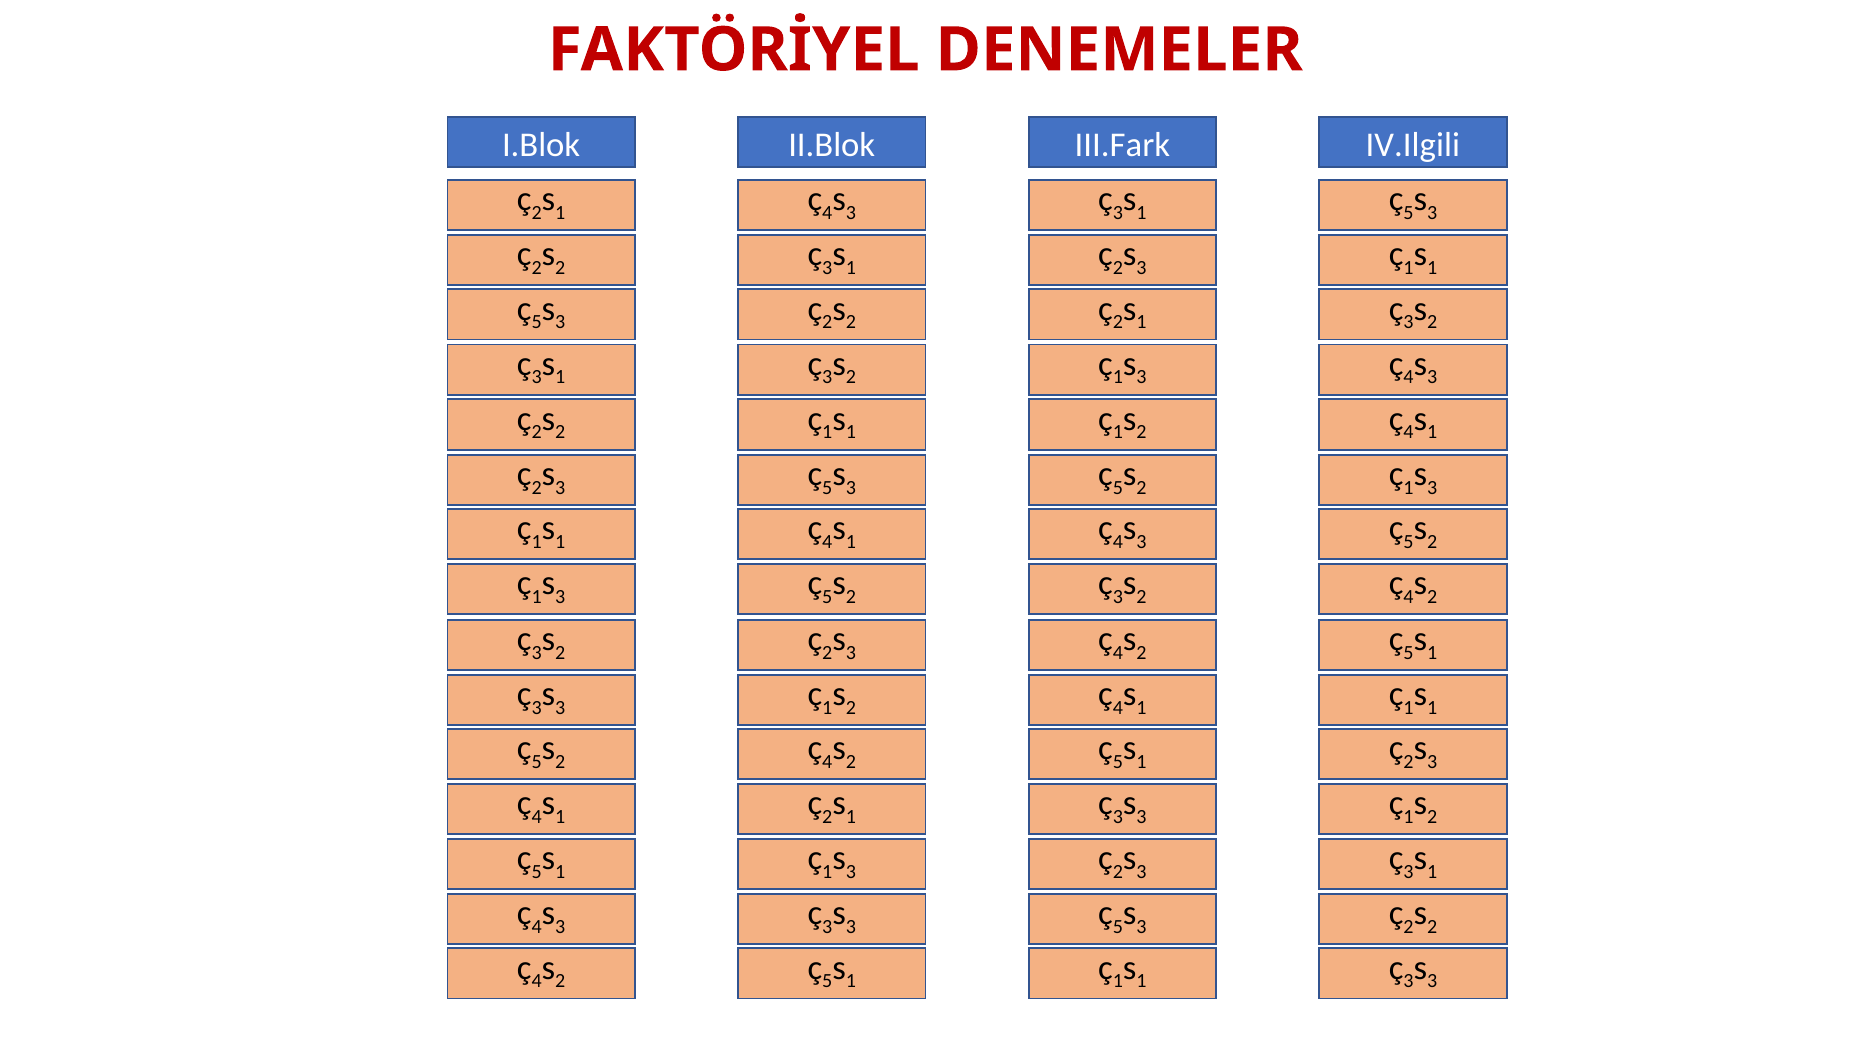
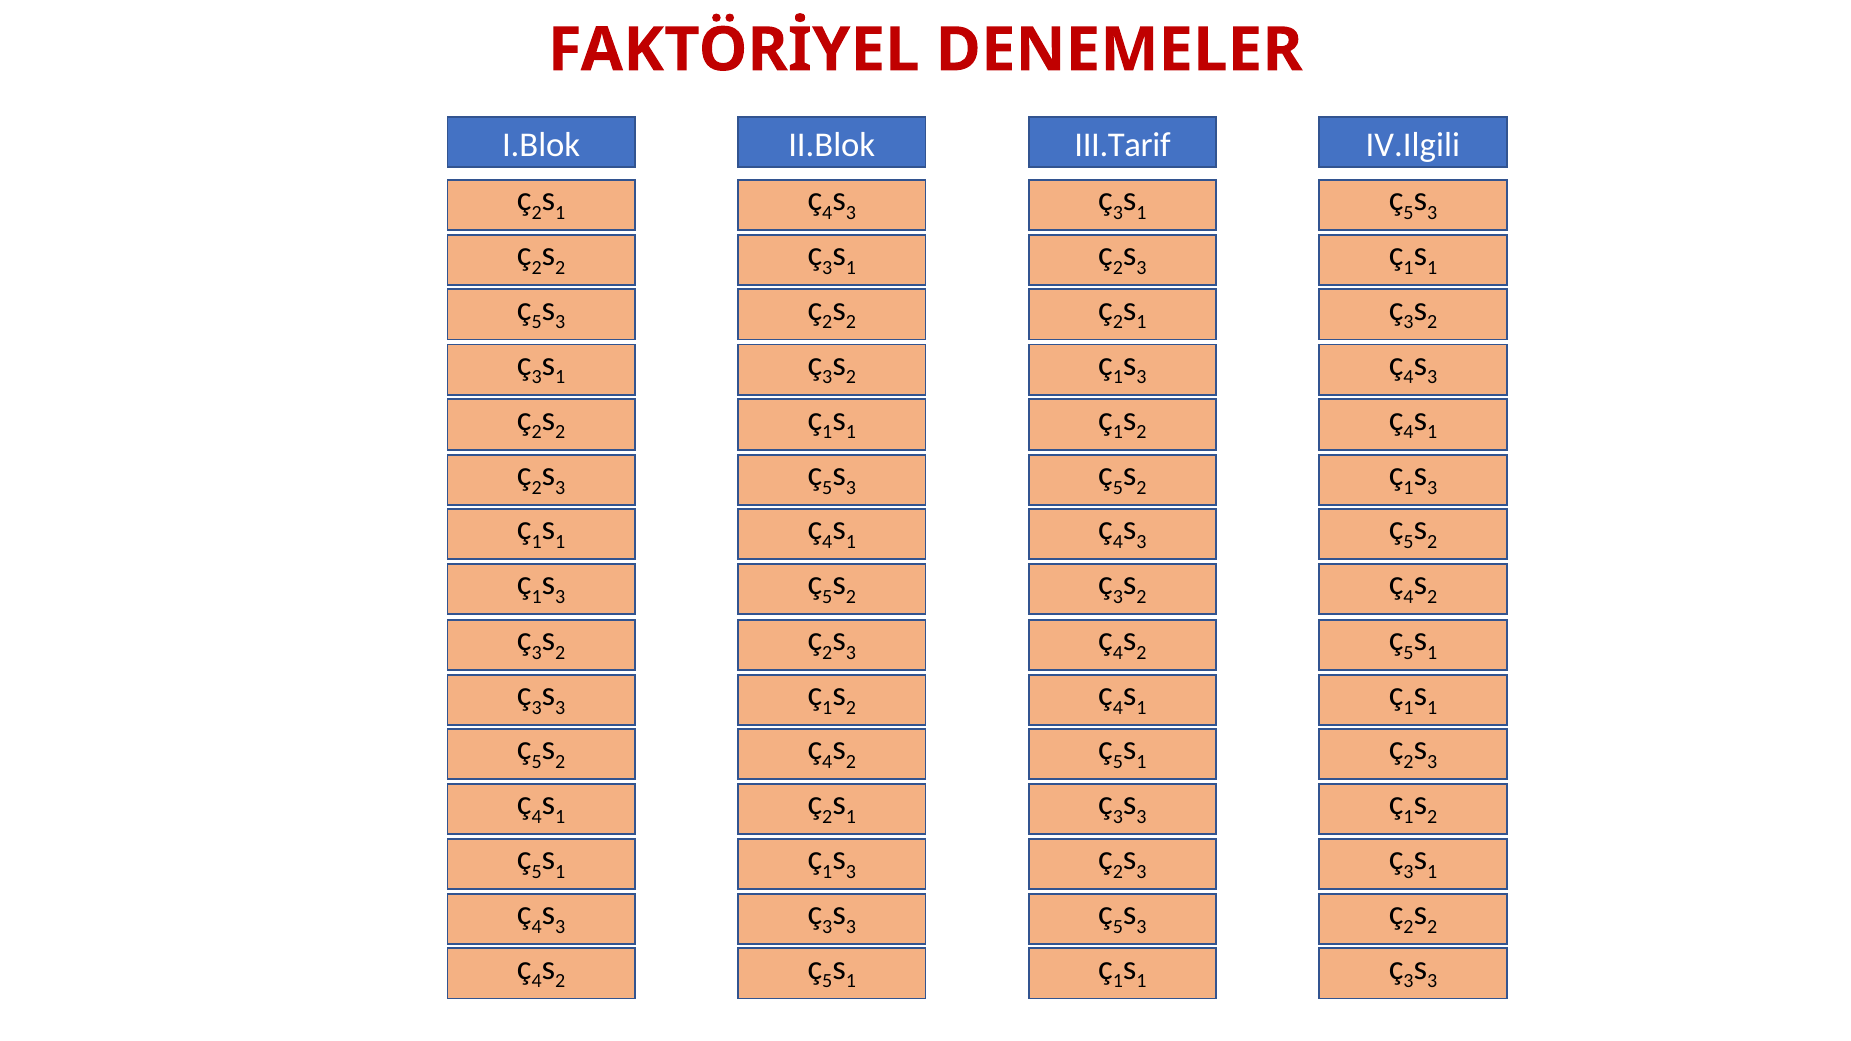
III.Fark: III.Fark -> III.Tarif (1123, 145)
